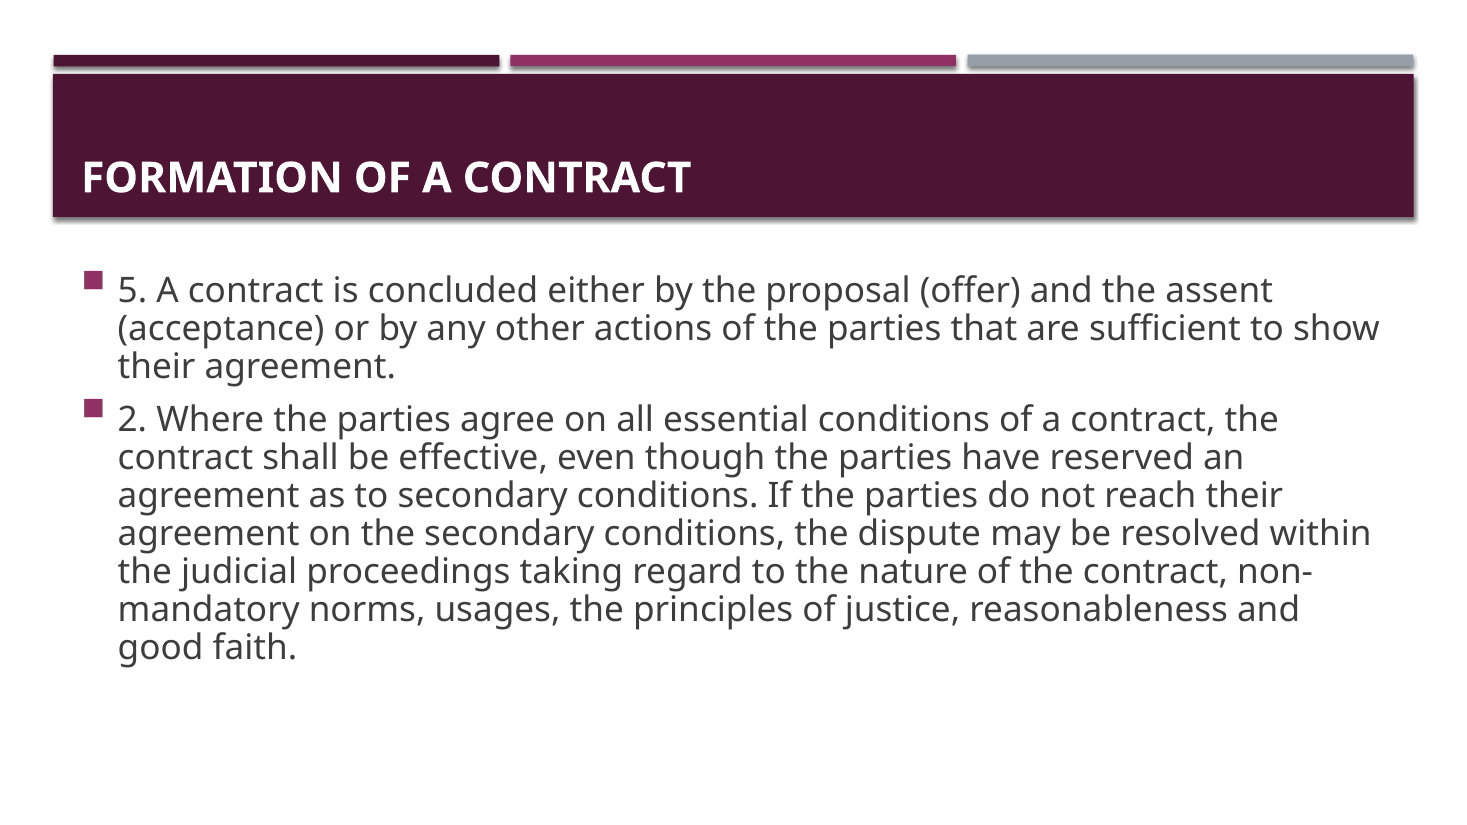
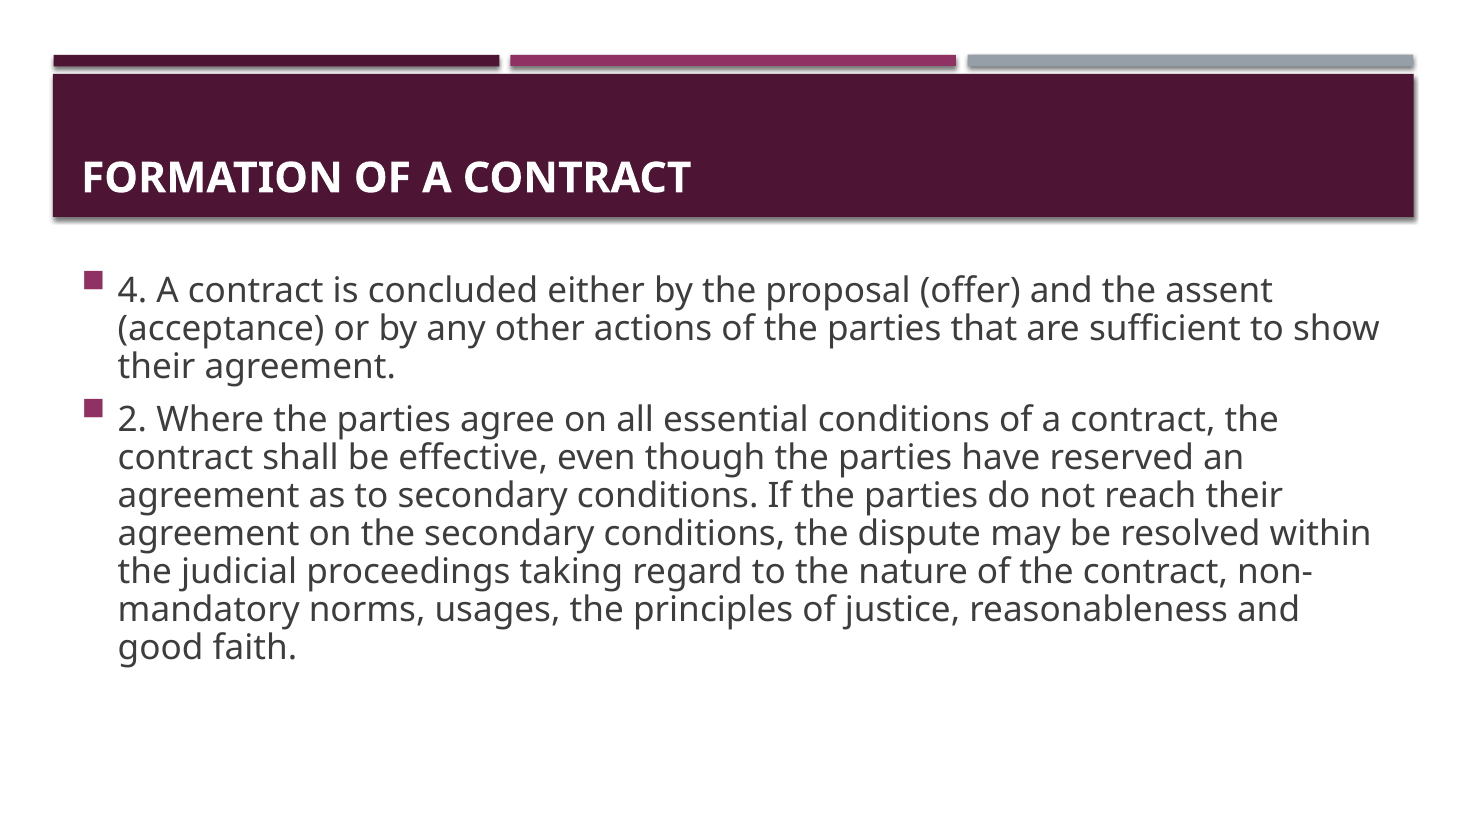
5: 5 -> 4 (132, 291)
